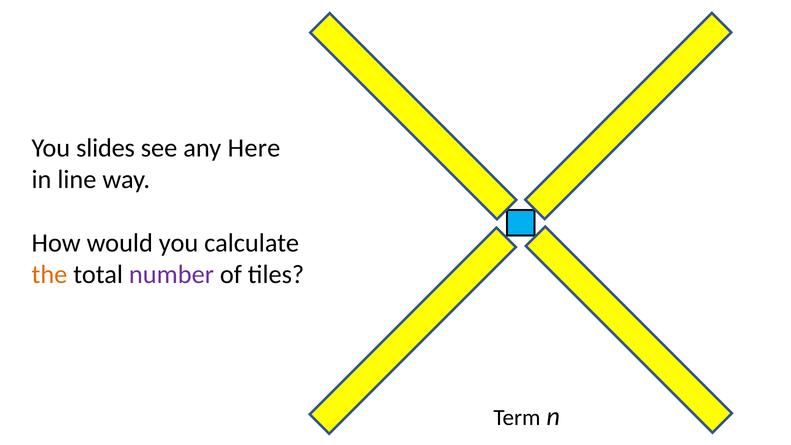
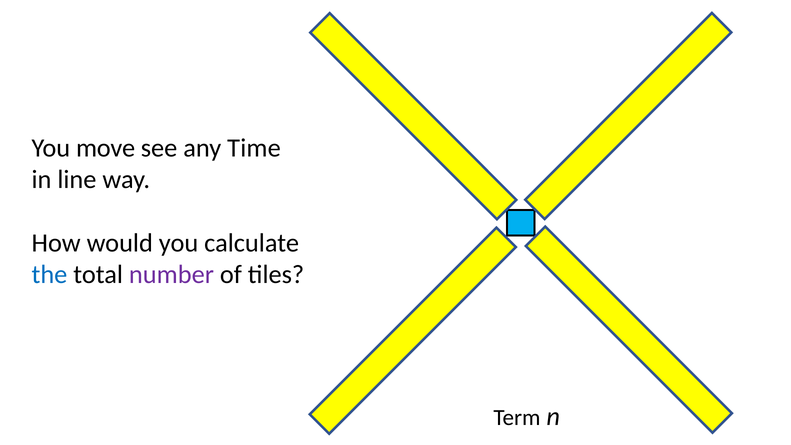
slides: slides -> move (106, 148)
Here: Here -> Time (254, 148)
the colour: orange -> blue (49, 274)
